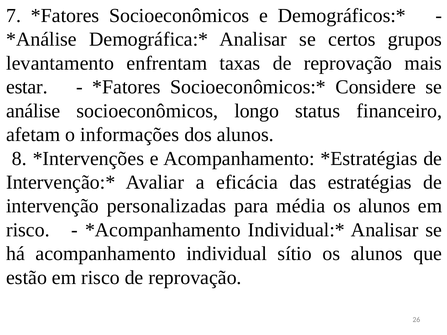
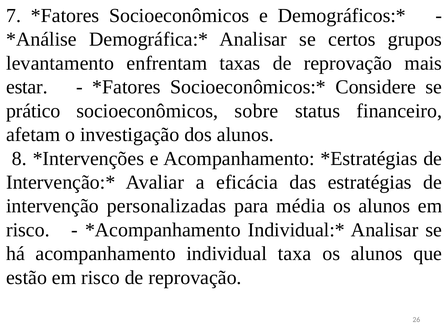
análise: análise -> prático (33, 111)
longo: longo -> sobre (257, 111)
informações: informações -> investigação (130, 135)
sítio: sítio -> taxa (295, 254)
